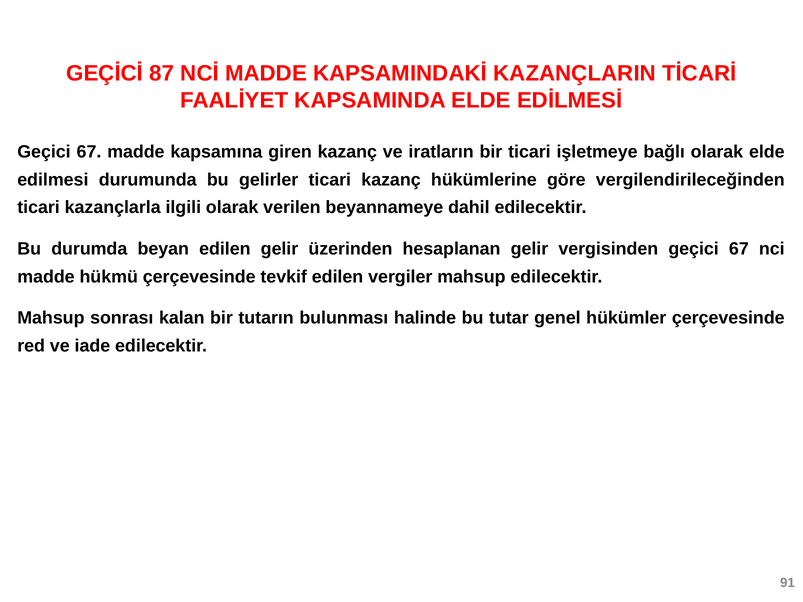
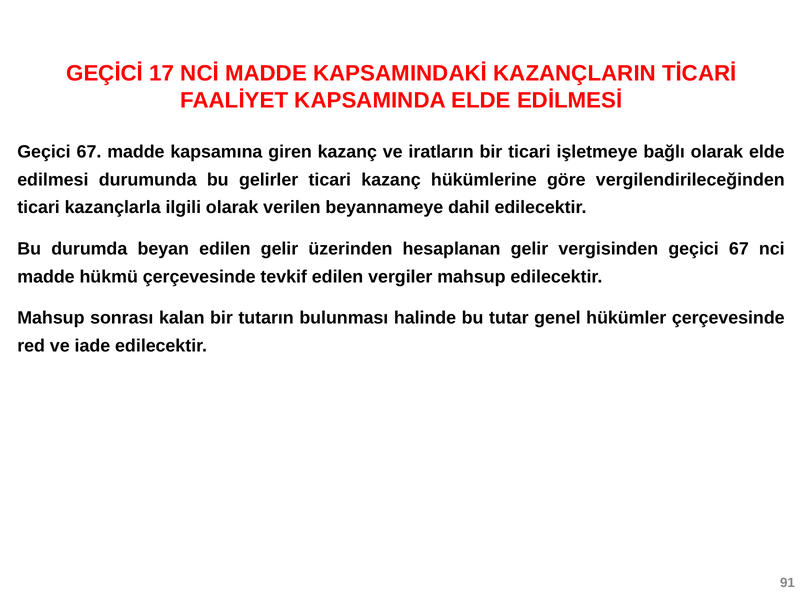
87: 87 -> 17 (162, 73)
